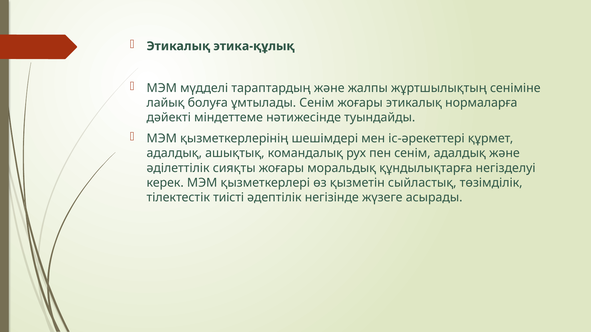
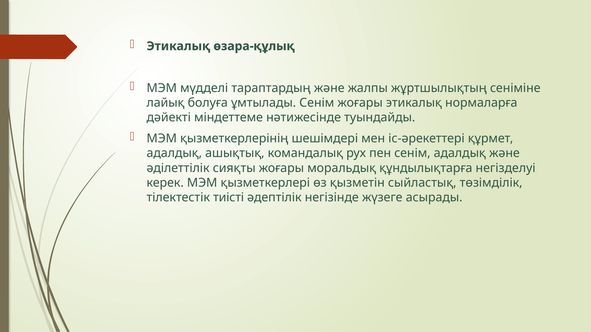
этика-құлық: этика-құлық -> өзара-құлық (254, 46)
